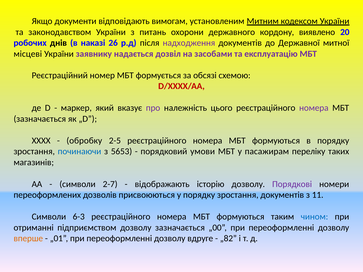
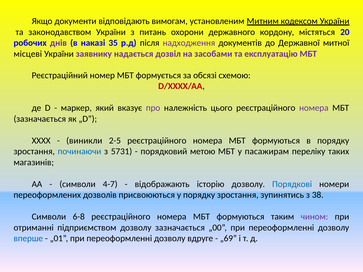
виявлено: виявлено -> містяться (317, 32)
днів colour: black -> purple (58, 43)
26: 26 -> 35 (113, 43)
обробку: обробку -> виникли (84, 141)
5653: 5653 -> 5731 (122, 152)
умови: умови -> метою (203, 152)
2-7: 2-7 -> 4-7 (110, 184)
Порядкові colour: purple -> blue (292, 184)
зростання документів: документів -> зупинятись (282, 195)
11: 11 -> 38 (318, 195)
6-3: 6-3 -> 6-8 (79, 217)
чином colour: blue -> purple (314, 217)
вперше colour: orange -> blue (28, 239)
„82: „82 -> „69 (228, 239)
